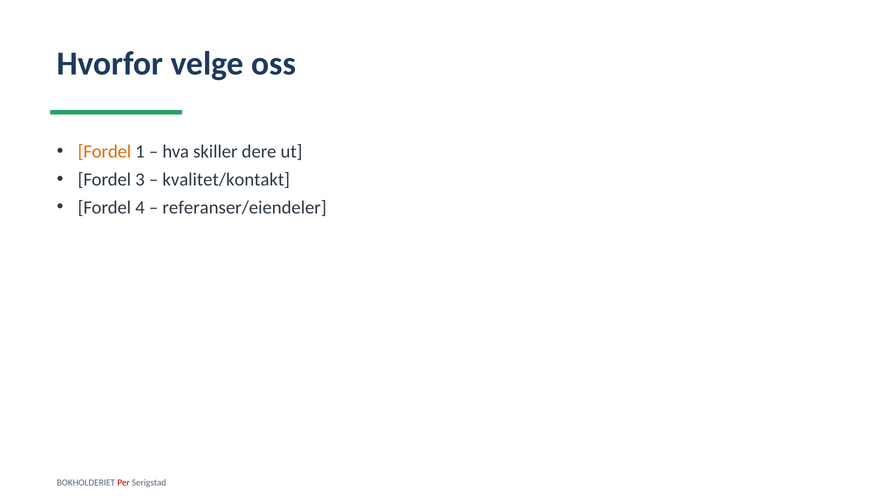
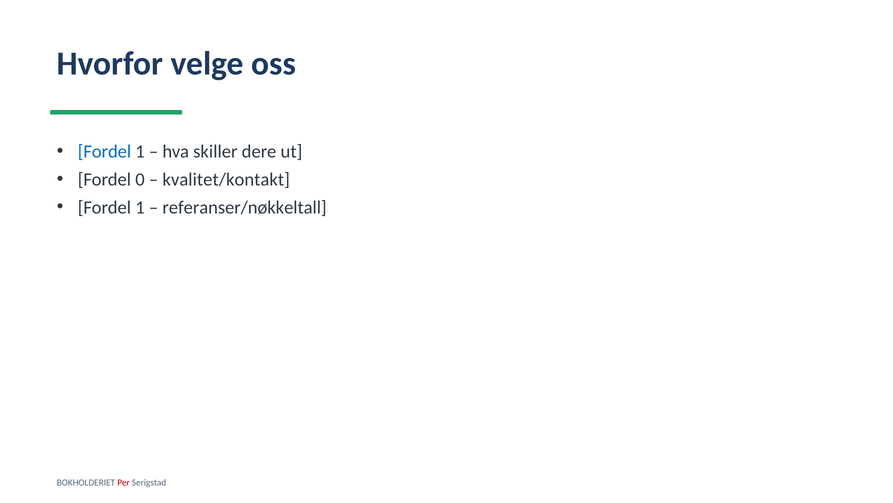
Fordel colour: orange -> blue (104, 151)
3: 3 -> 0 (140, 179)
4: 4 -> 1 (140, 207)
referanser/eiendeler: referanser/eiendeler -> referanser/nøkkeltall (245, 207)
